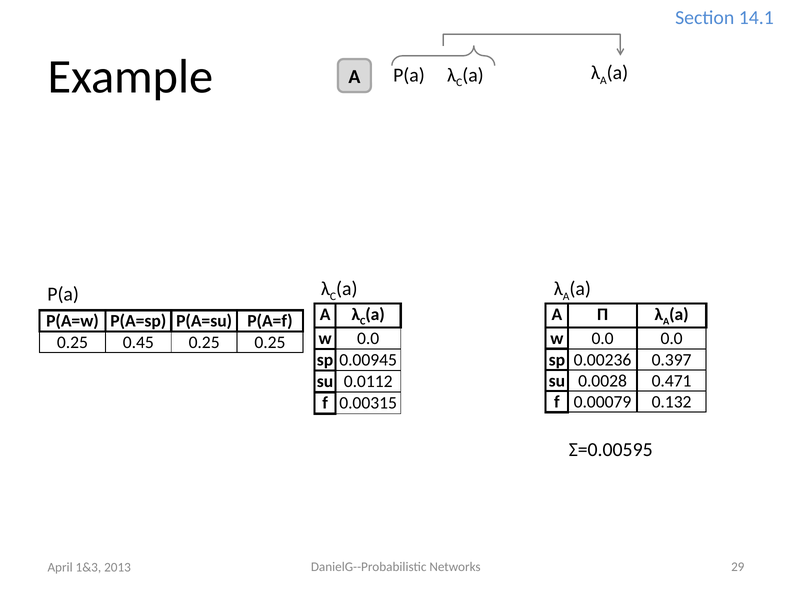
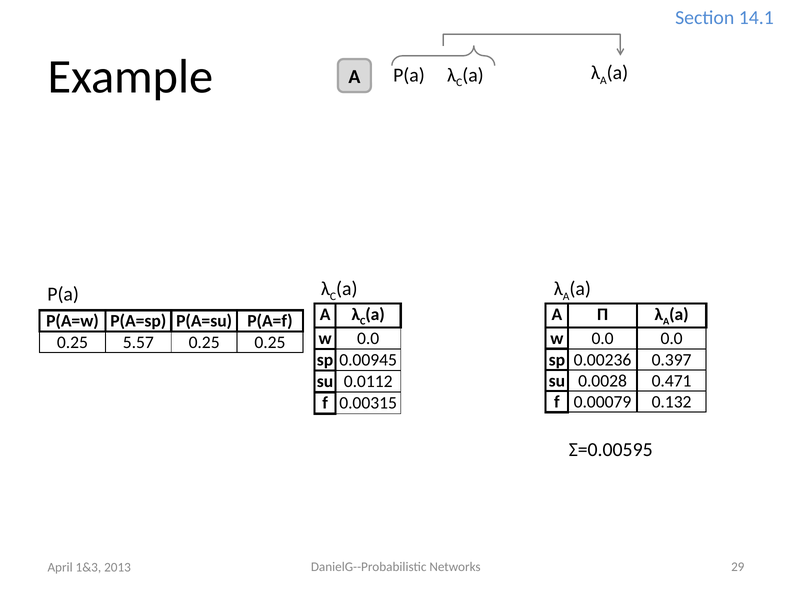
0.45: 0.45 -> 5.57 (138, 342)
